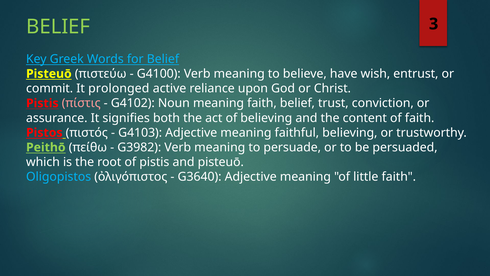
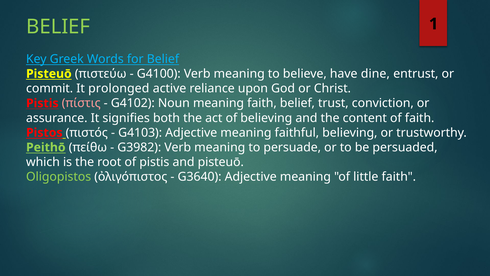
3: 3 -> 1 (434, 24)
wish: wish -> dine (375, 74)
Oligopistos colour: light blue -> light green (59, 177)
